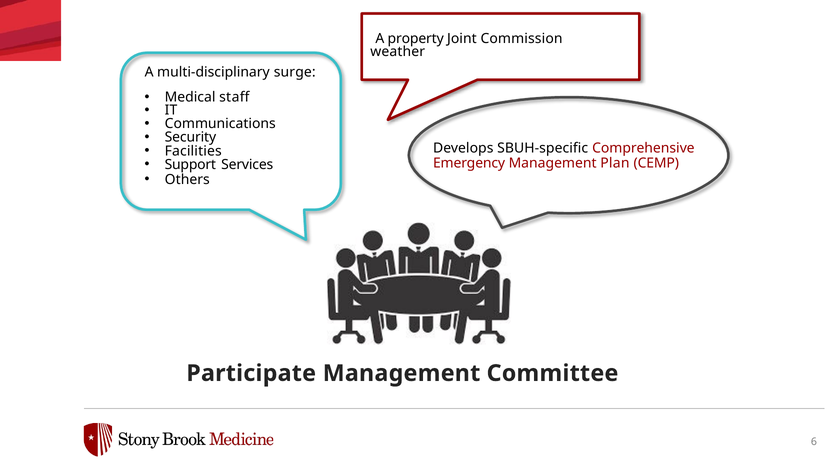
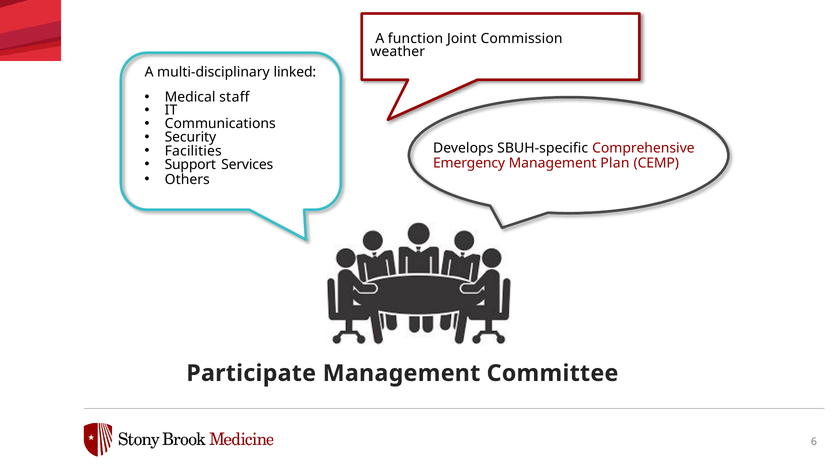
property: property -> function (416, 39)
surge: surge -> linked (295, 72)
